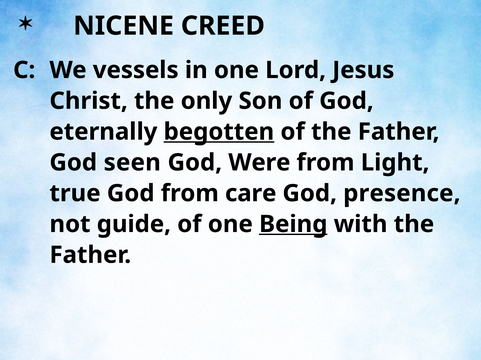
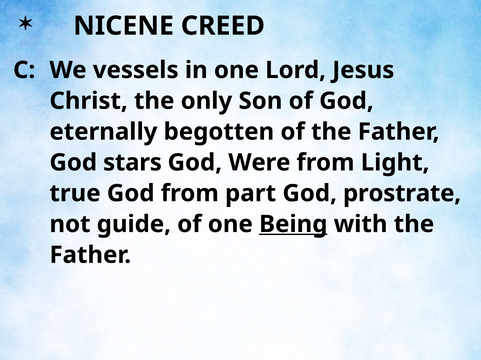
begotten underline: present -> none (219, 132)
seen: seen -> stars (132, 163)
care: care -> part (251, 194)
presence: presence -> prostrate (402, 194)
